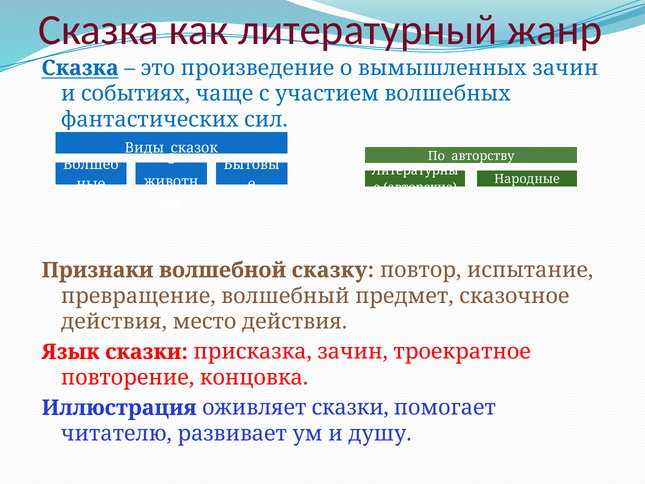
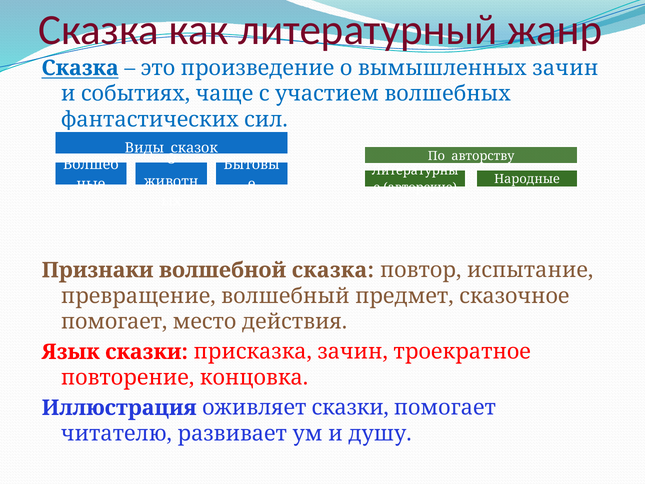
волшебной сказку: сказку -> сказка (333, 270)
действия: действия -> помогает (114, 322)
